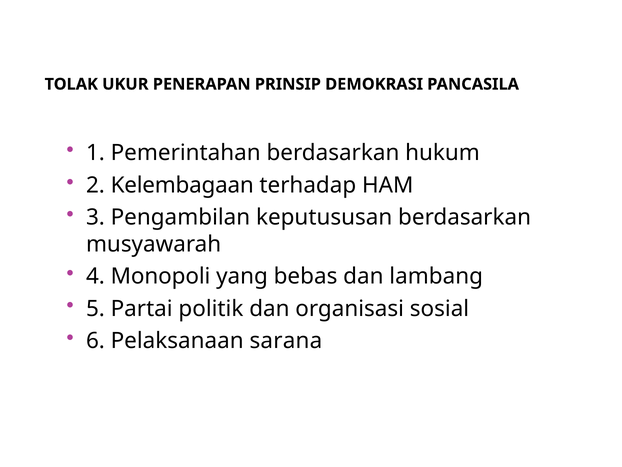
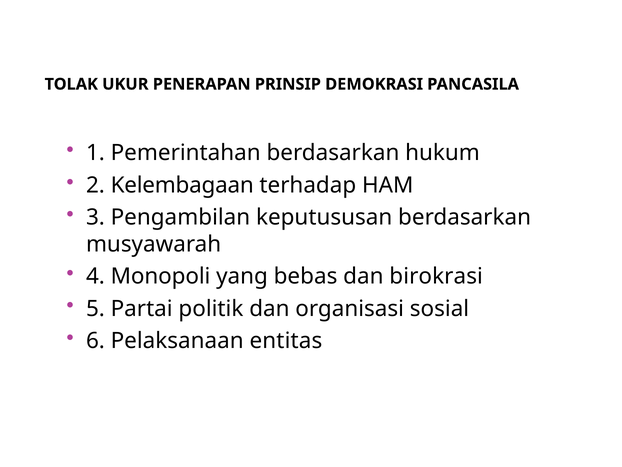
lambang: lambang -> birokrasi (436, 276)
sarana: sarana -> entitas (286, 340)
